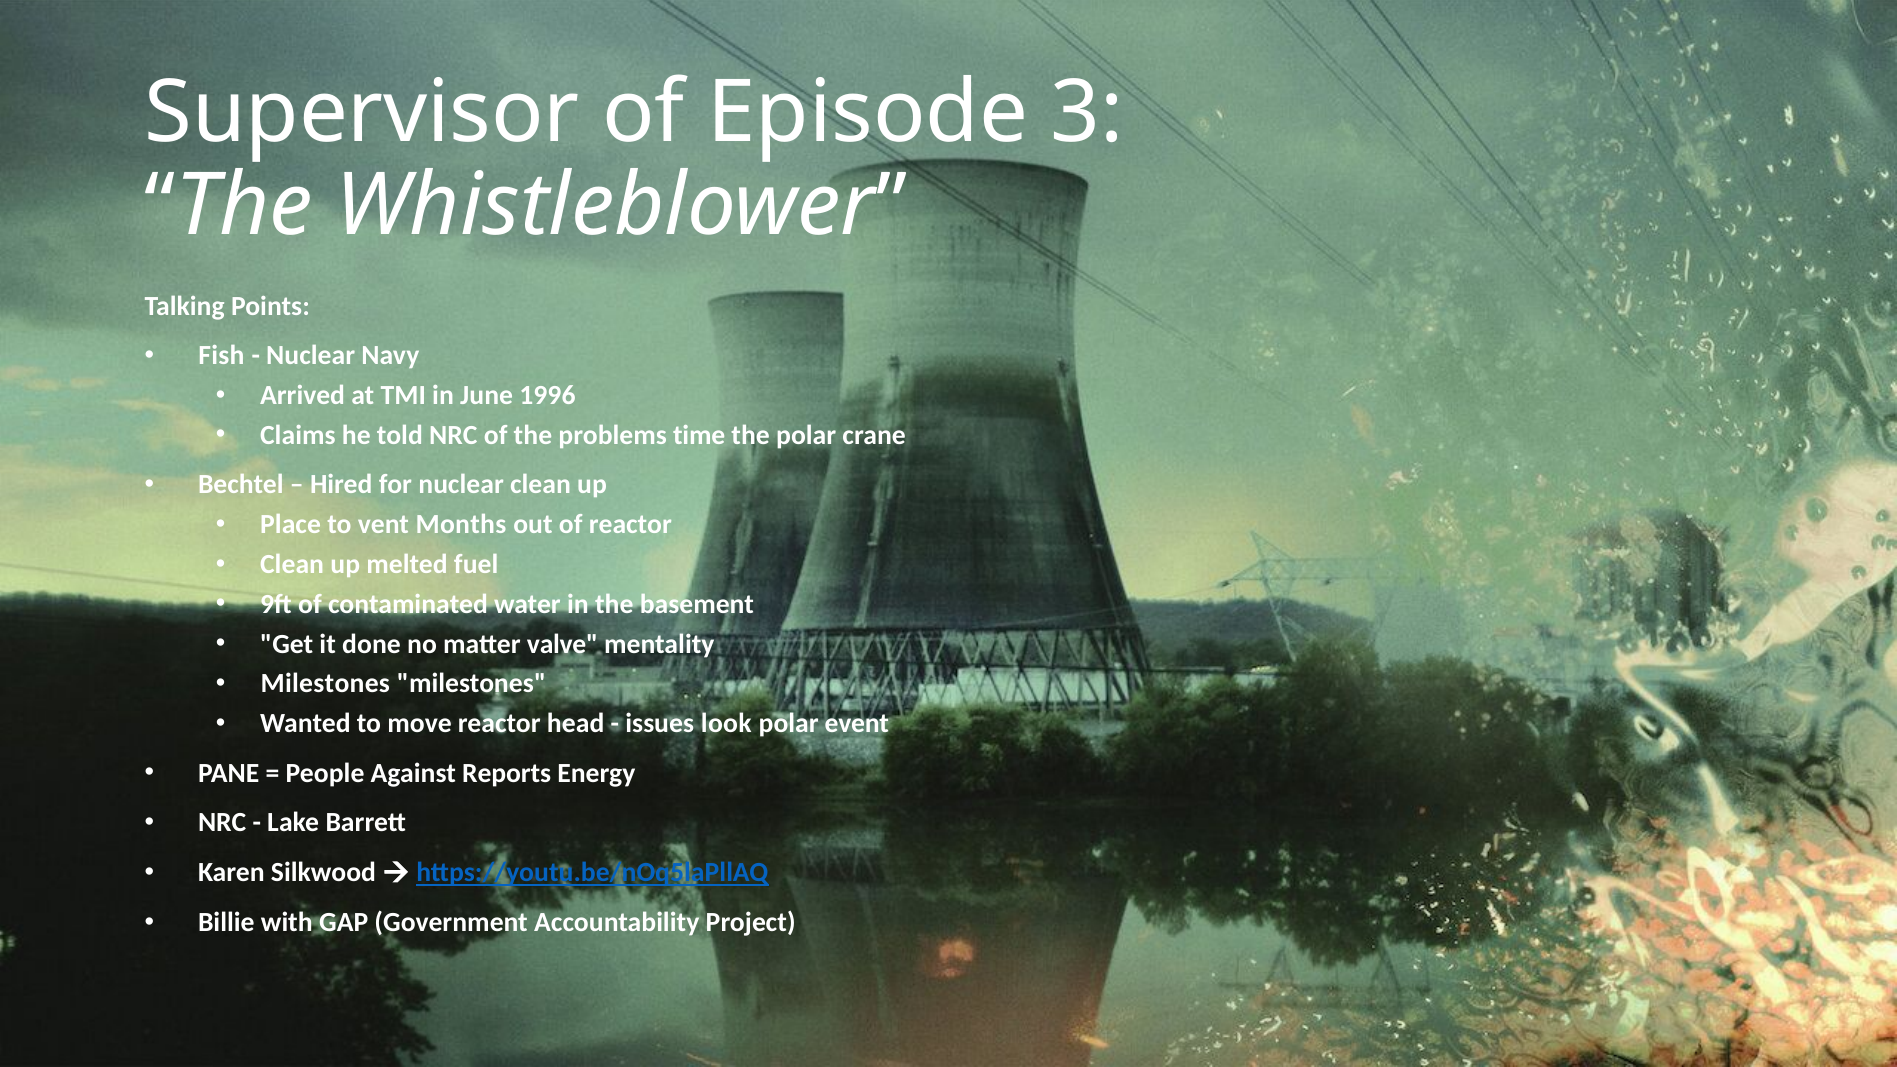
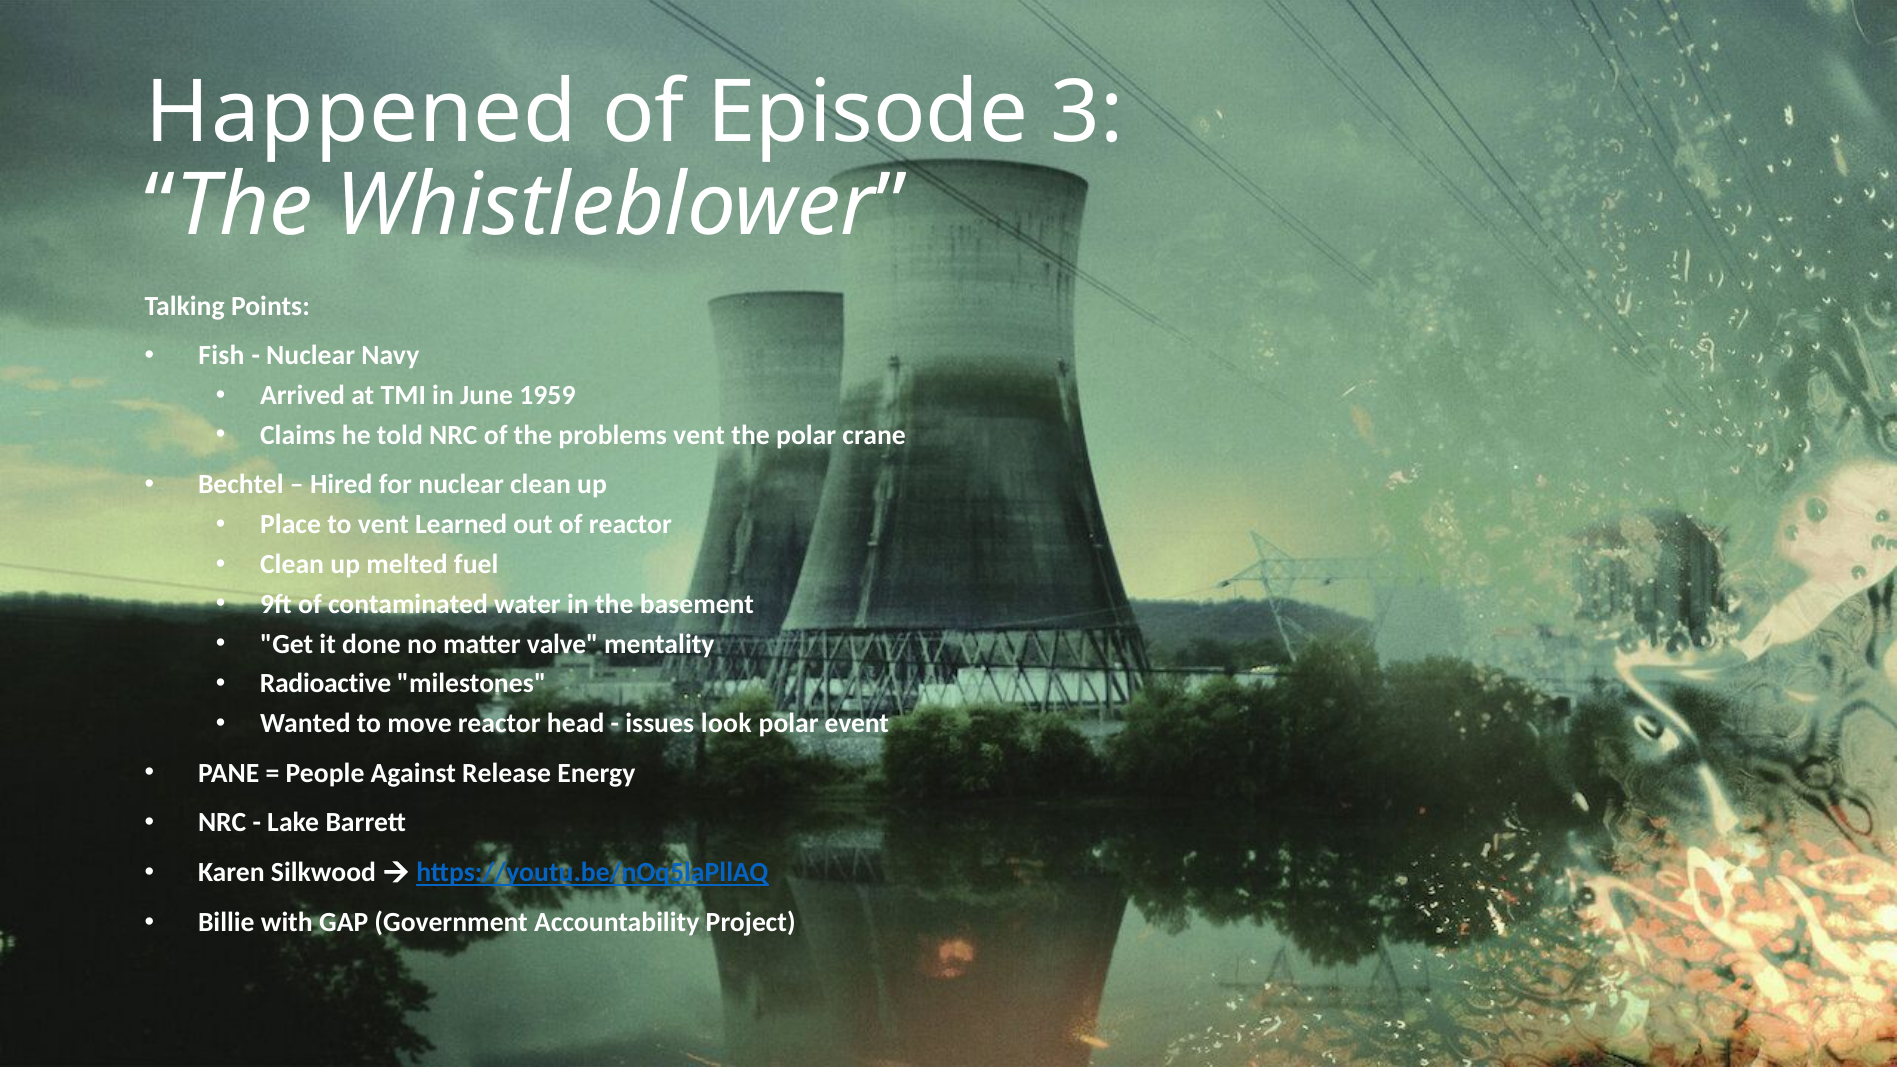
Supervisor: Supervisor -> Happened (362, 112)
1996: 1996 -> 1959 (547, 395)
problems time: time -> vent (699, 435)
Months: Months -> Learned (461, 525)
Milestones: Milestones -> Radioactive (326, 684)
Reports: Reports -> Release (507, 773)
